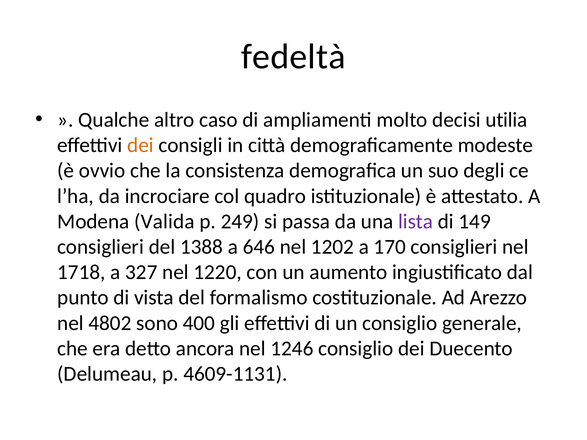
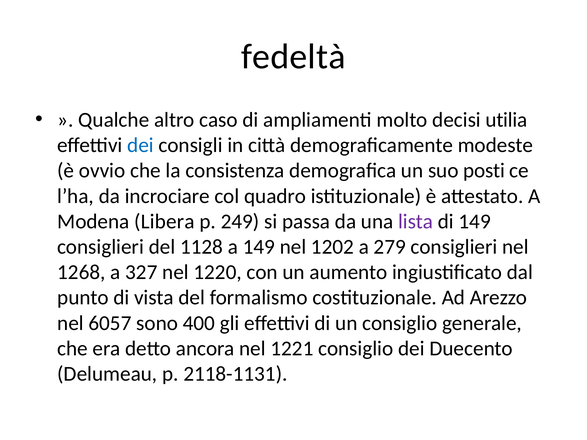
dei colour: orange -> blue (141, 145)
degli: degli -> posti (484, 171)
Valida: Valida -> Libera (164, 222)
1388: 1388 -> 1128 (201, 247)
a 646: 646 -> 149 (259, 247)
170: 170 -> 279 (390, 247)
1718: 1718 -> 1268 (81, 272)
4802: 4802 -> 6057 (110, 323)
1246: 1246 -> 1221 (292, 349)
4609-1131: 4609-1131 -> 2118-1131 (235, 374)
